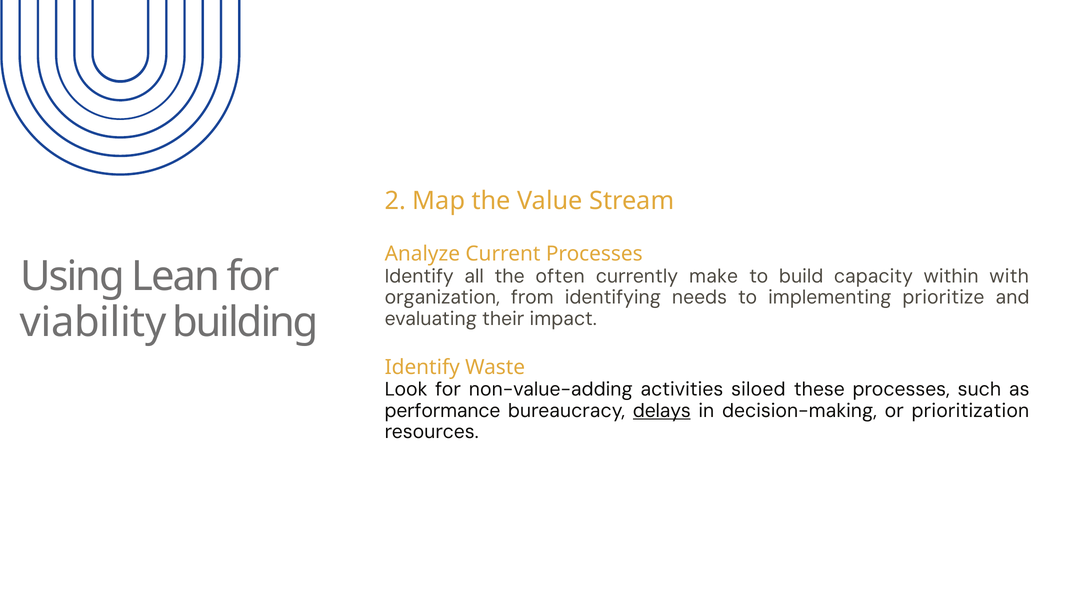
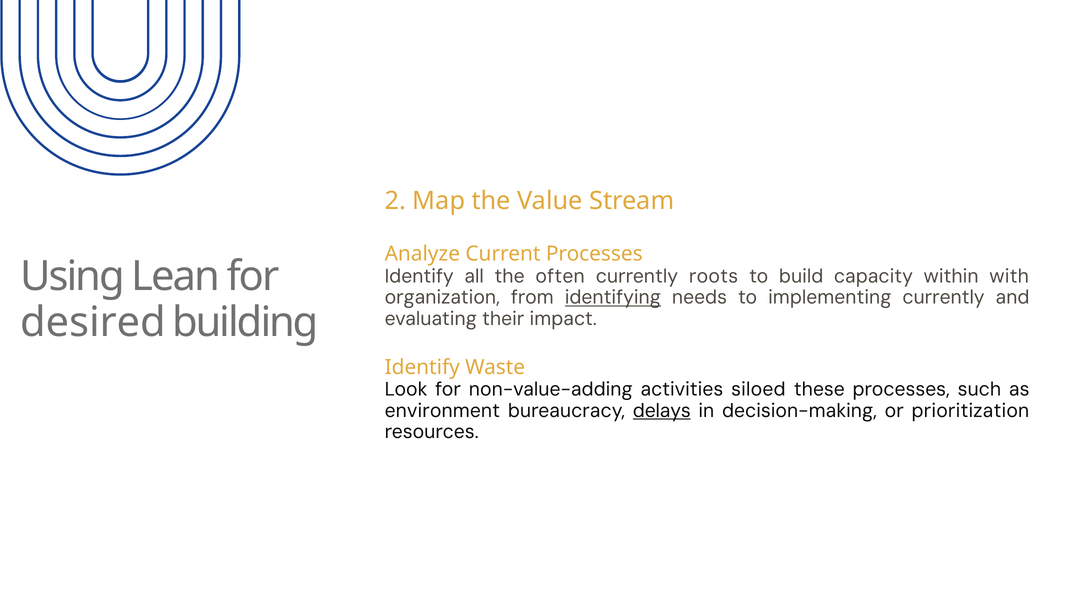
make: make -> roots (714, 276)
identifying underline: none -> present (613, 297)
implementing prioritize: prioritize -> currently (944, 297)
viability: viability -> desired (93, 322)
performance: performance -> environment (442, 410)
